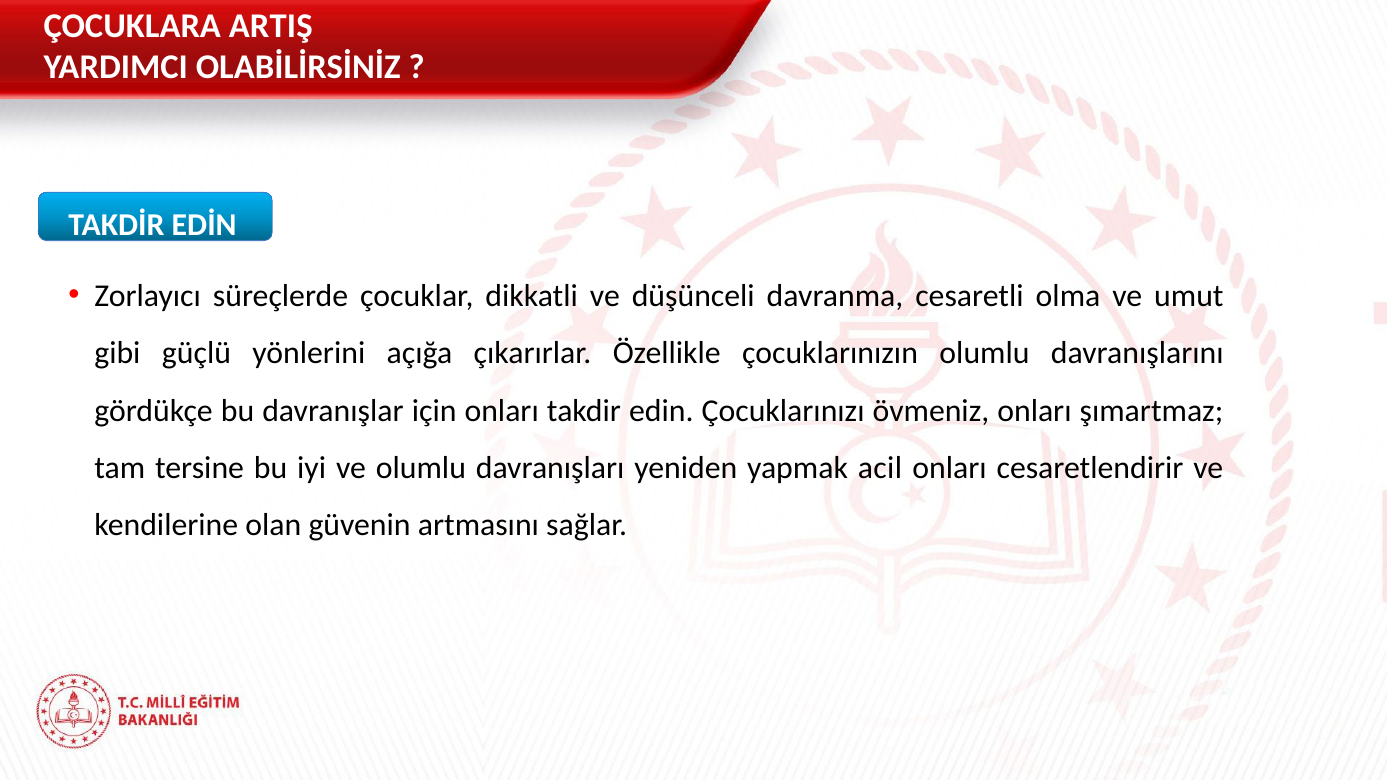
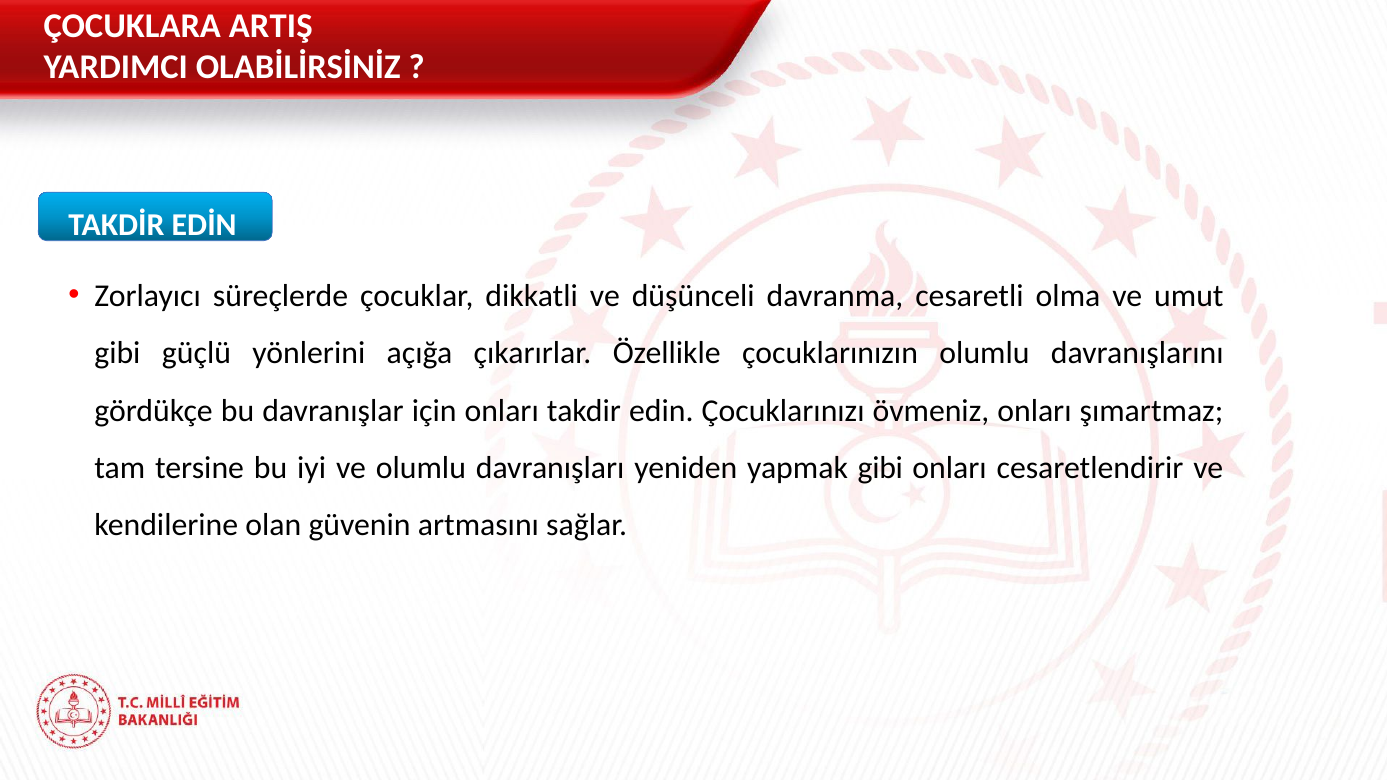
yapmak acil: acil -> gibi (880, 468)
